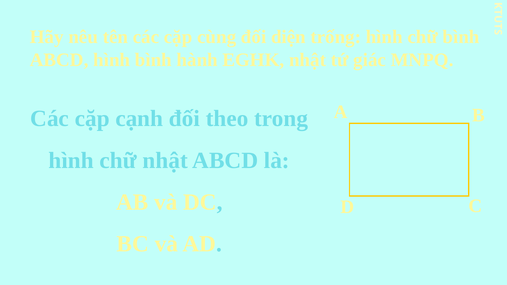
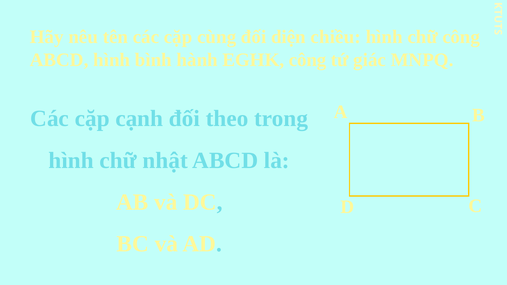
trống: trống -> chiều (336, 37)
chữ bình: bình -> công (461, 37)
EGHK nhật: nhật -> công (308, 60)
